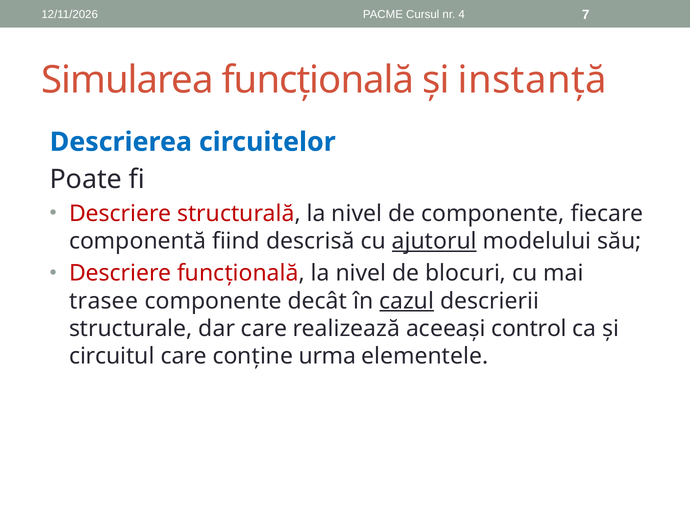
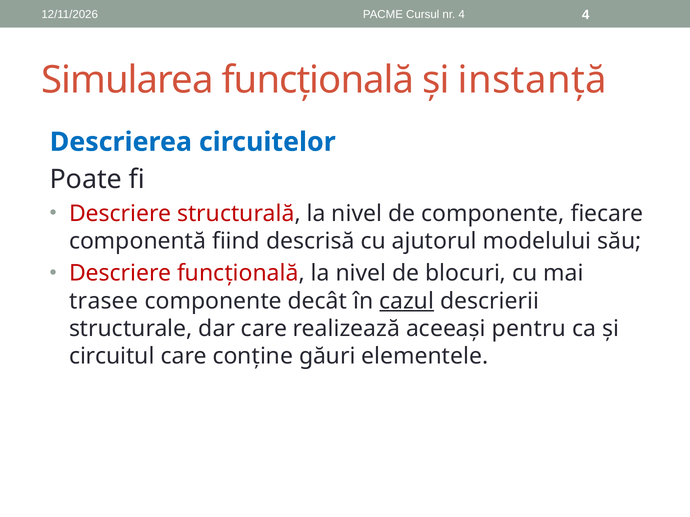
4 7: 7 -> 4 (586, 15)
ajutorul underline: present -> none (434, 241)
control: control -> pentru (529, 329)
urma: urma -> găuri (327, 356)
